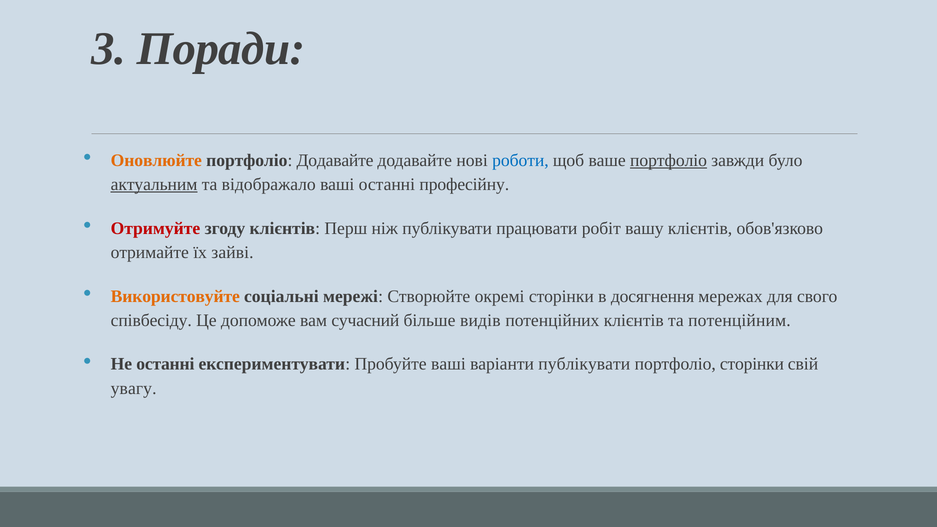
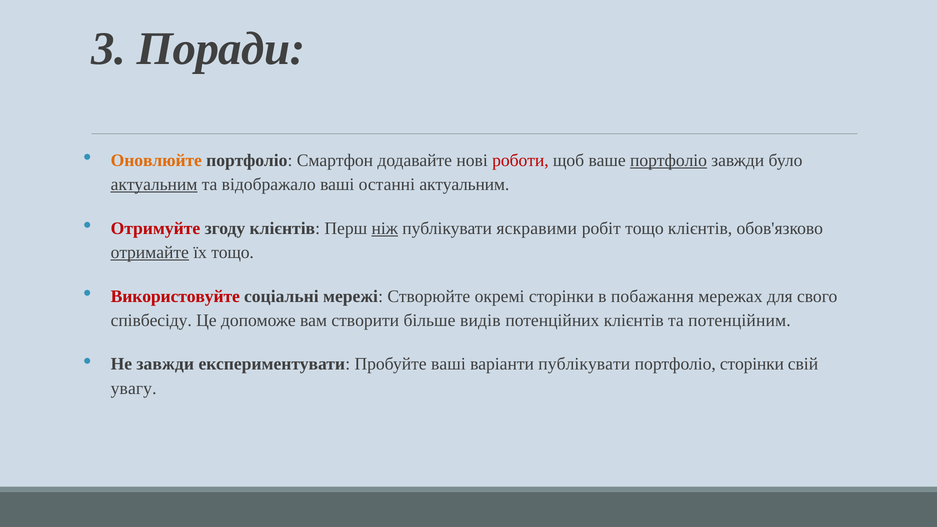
портфоліо Додавайте: Додавайте -> Смартфон (335, 160)
роботи colour: blue -> red (520, 160)
останні професійну: професійну -> актуальним (464, 185)
ніж underline: none -> present (385, 228)
працювати: працювати -> яскравими (537, 228)
робіт вашу: вашу -> тощо (644, 228)
отримайте underline: none -> present (150, 253)
їх зайві: зайві -> тощо (233, 253)
Використовуйте colour: orange -> red (175, 296)
досягнення: досягнення -> побажання (652, 296)
сучасний: сучасний -> створити (365, 320)
Не останні: останні -> завжди (165, 364)
